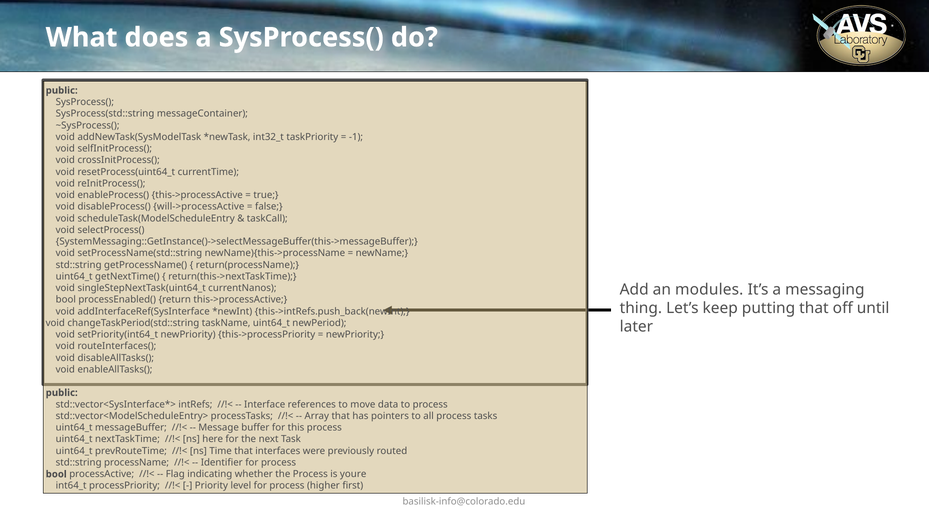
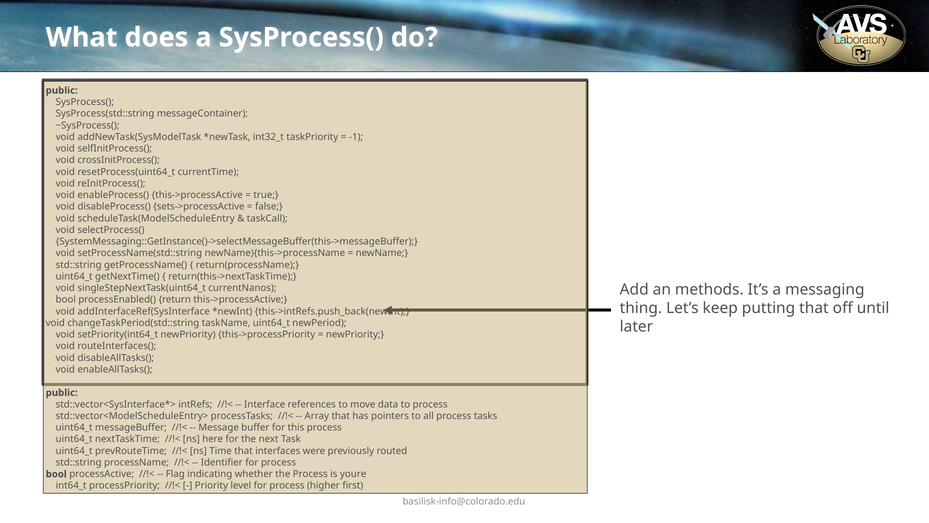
will->processActive: will->processActive -> sets->processActive (199, 207)
modules: modules -> methods (709, 289)
